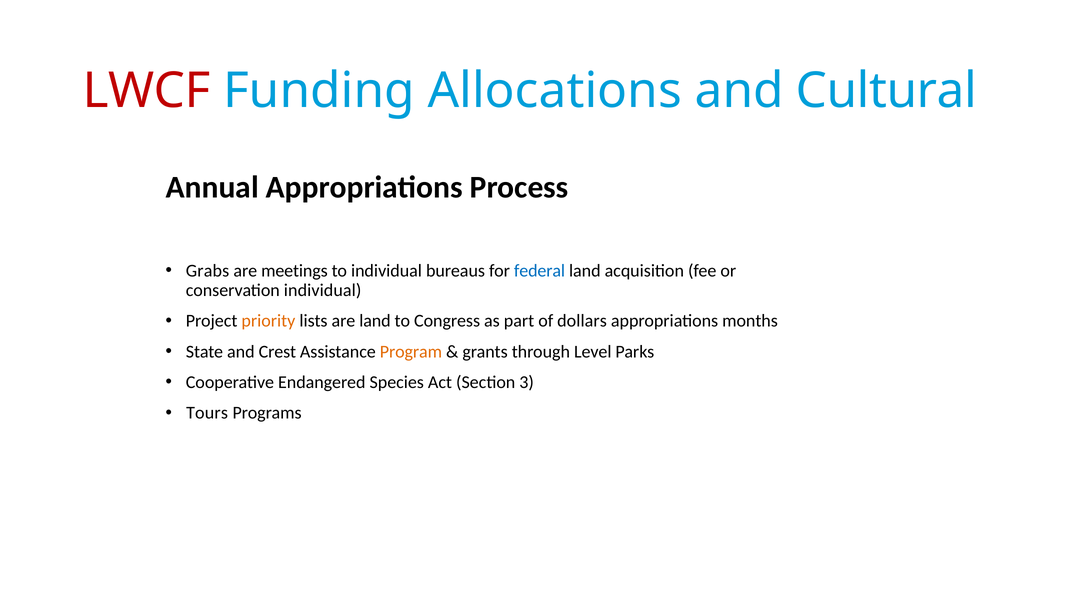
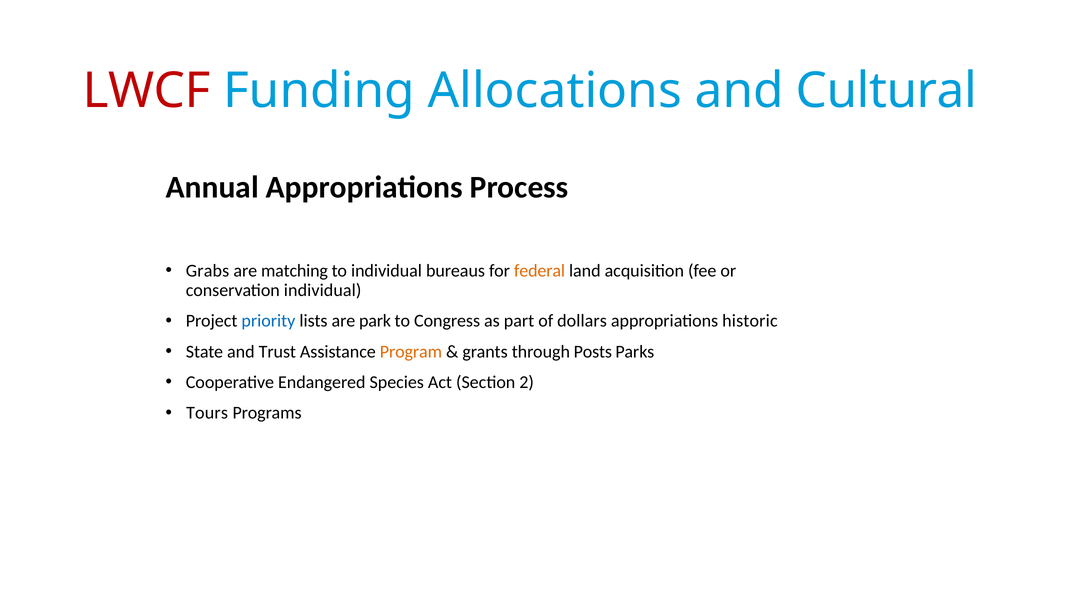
meetings: meetings -> matching (294, 271)
federal colour: blue -> orange (539, 271)
priority colour: orange -> blue (268, 321)
are land: land -> park (375, 321)
months: months -> historic (750, 321)
Crest: Crest -> Trust (277, 352)
Level: Level -> Posts (593, 352)
3: 3 -> 2 (527, 382)
